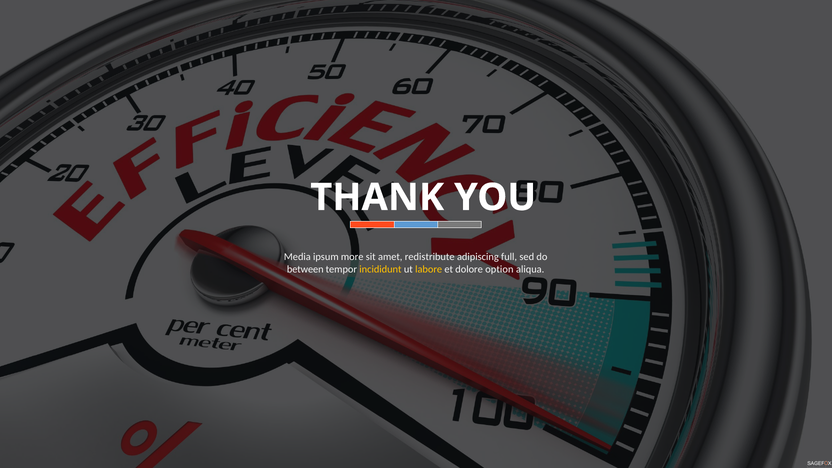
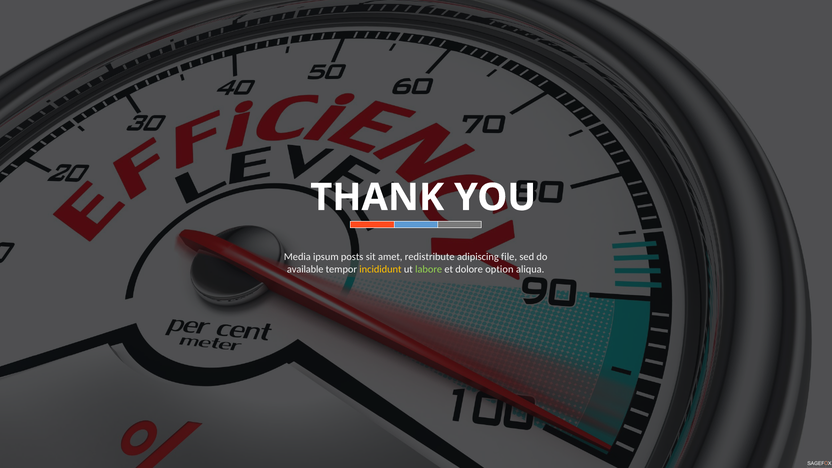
more: more -> posts (352, 257)
full: full -> file (509, 257)
between: between -> available (305, 269)
labore colour: yellow -> light green (429, 269)
